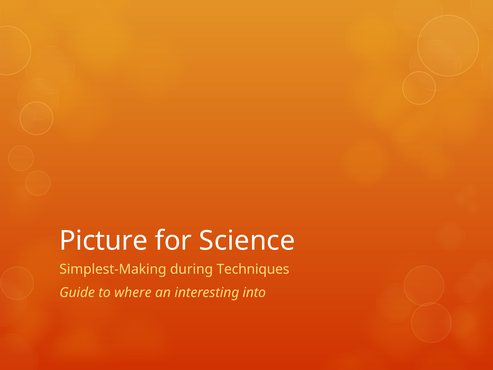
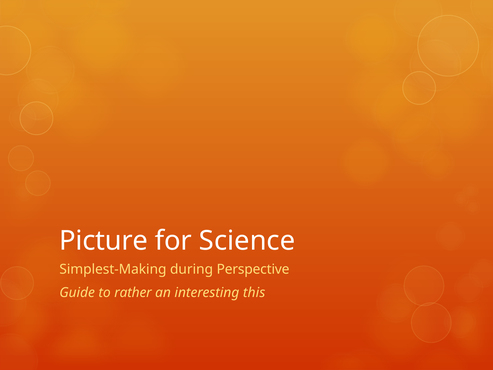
Techniques: Techniques -> Perspective (253, 269)
where: where -> rather (133, 293)
into: into -> this (254, 293)
